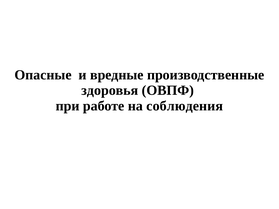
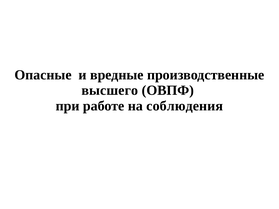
здоровья: здоровья -> высшего (110, 90)
